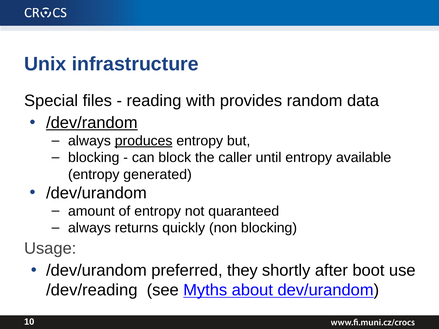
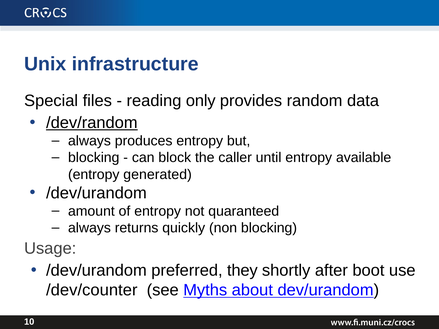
with: with -> only (201, 101)
produces underline: present -> none (144, 141)
/dev/reading: /dev/reading -> /dev/counter (92, 290)
